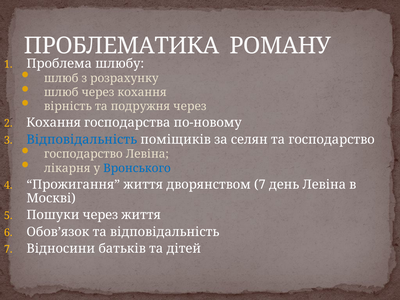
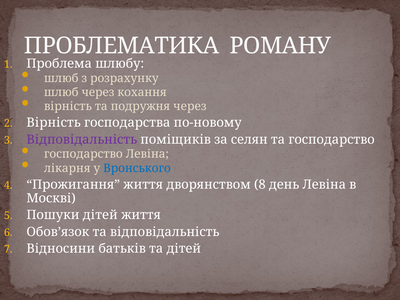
Кохання: Кохання -> Вірність (54, 123)
Відповідальність colour: blue -> purple (82, 140)
дворянством 7: 7 -> 8 (260, 184)
Пошуки через: через -> дітей (100, 215)
